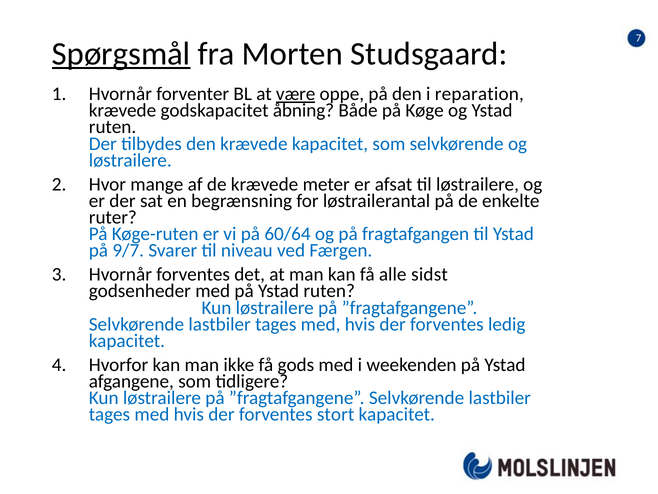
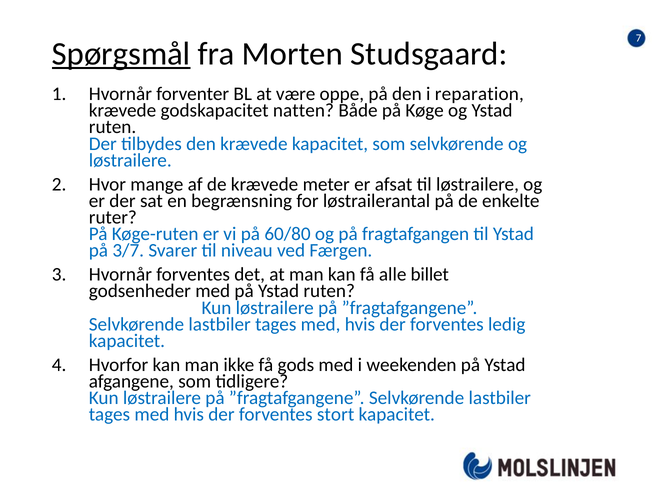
være underline: present -> none (296, 94)
åbning: åbning -> natten (303, 110)
60/64: 60/64 -> 60/80 (288, 234)
9/7: 9/7 -> 3/7 (128, 250)
sidst: sidst -> billet (430, 274)
